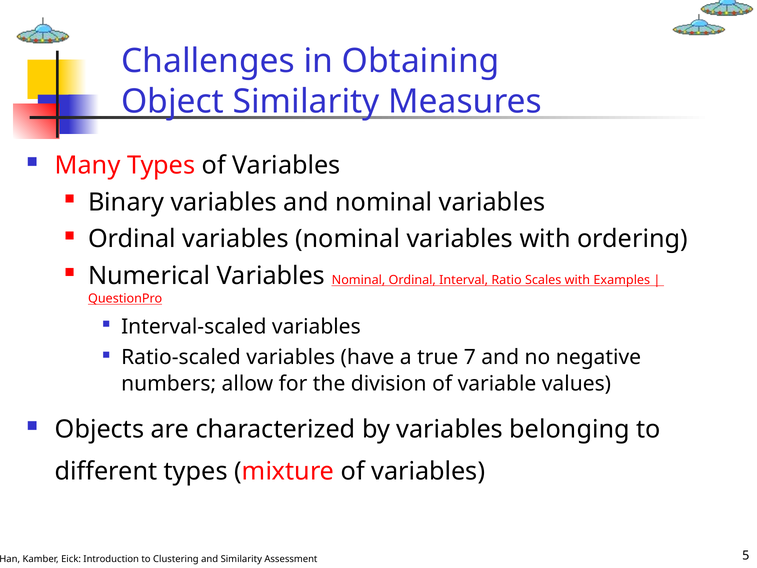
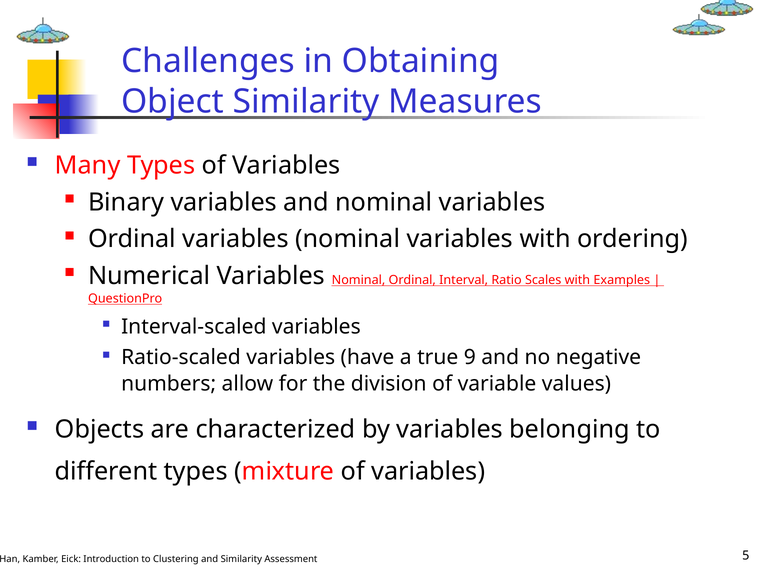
7: 7 -> 9 (470, 357)
